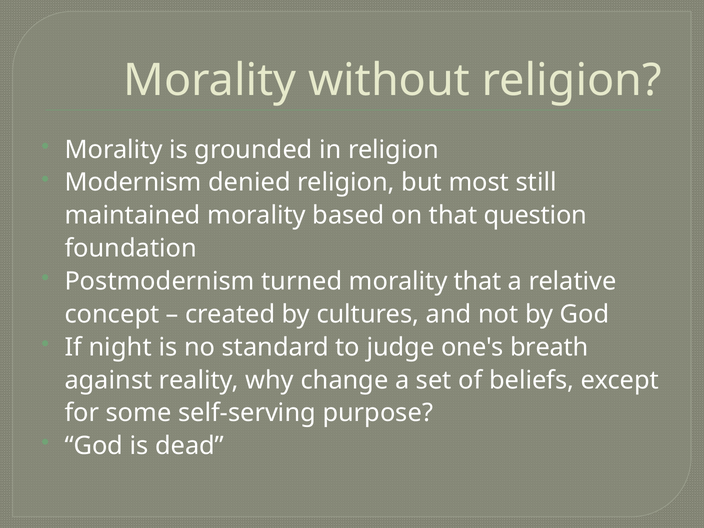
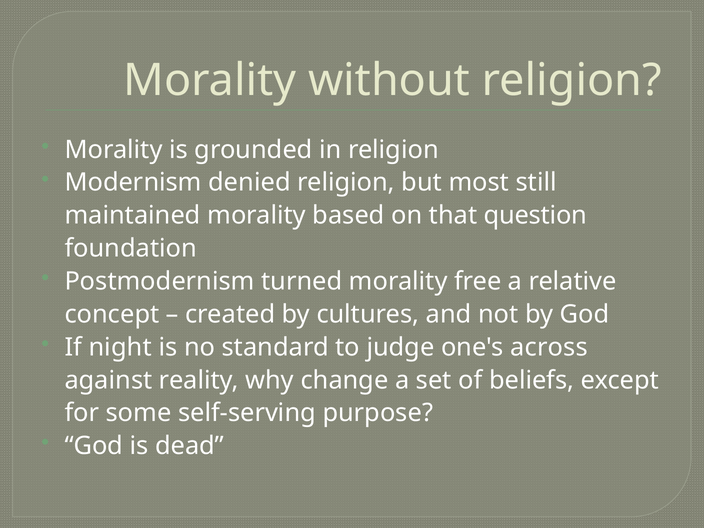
morality that: that -> free (478, 281)
breath: breath -> across (549, 347)
